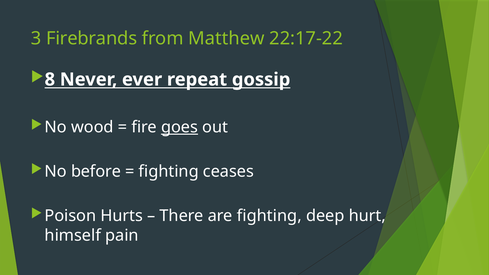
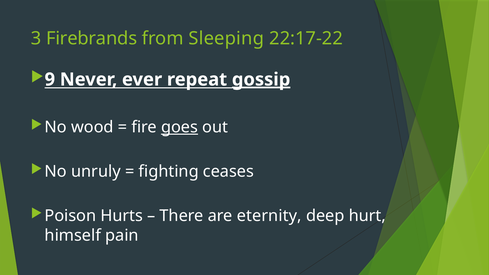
Matthew: Matthew -> Sleeping (226, 39)
8: 8 -> 9 (50, 79)
gossip underline: none -> present (261, 79)
before: before -> unruly (96, 172)
are fighting: fighting -> eternity (269, 216)
